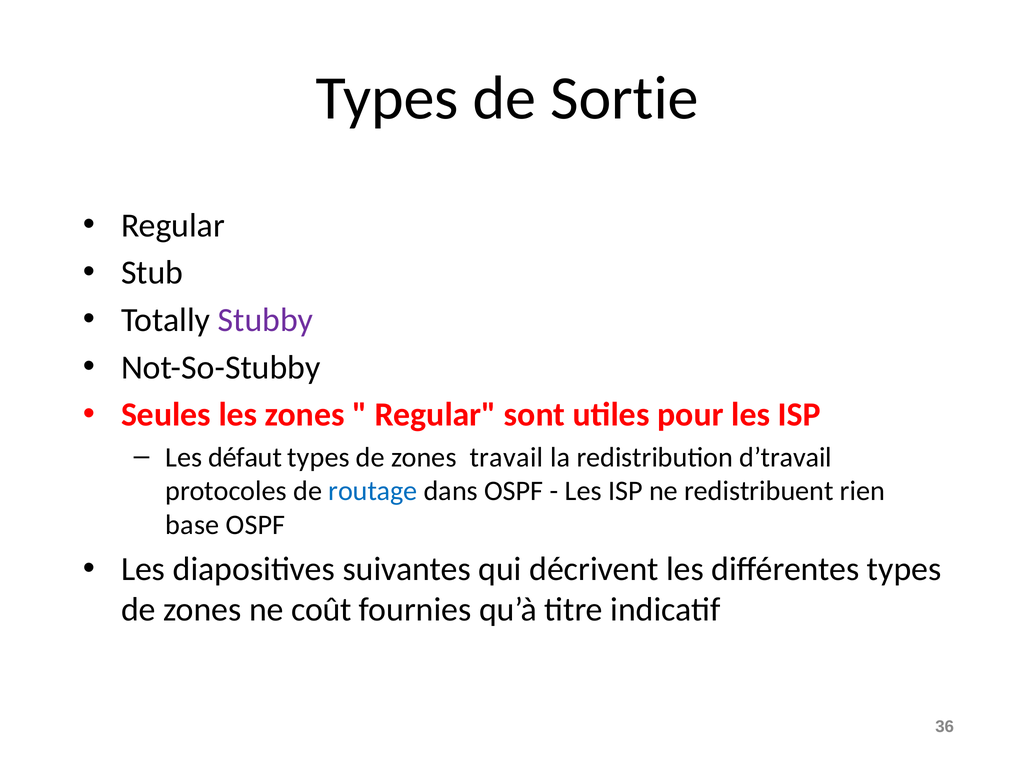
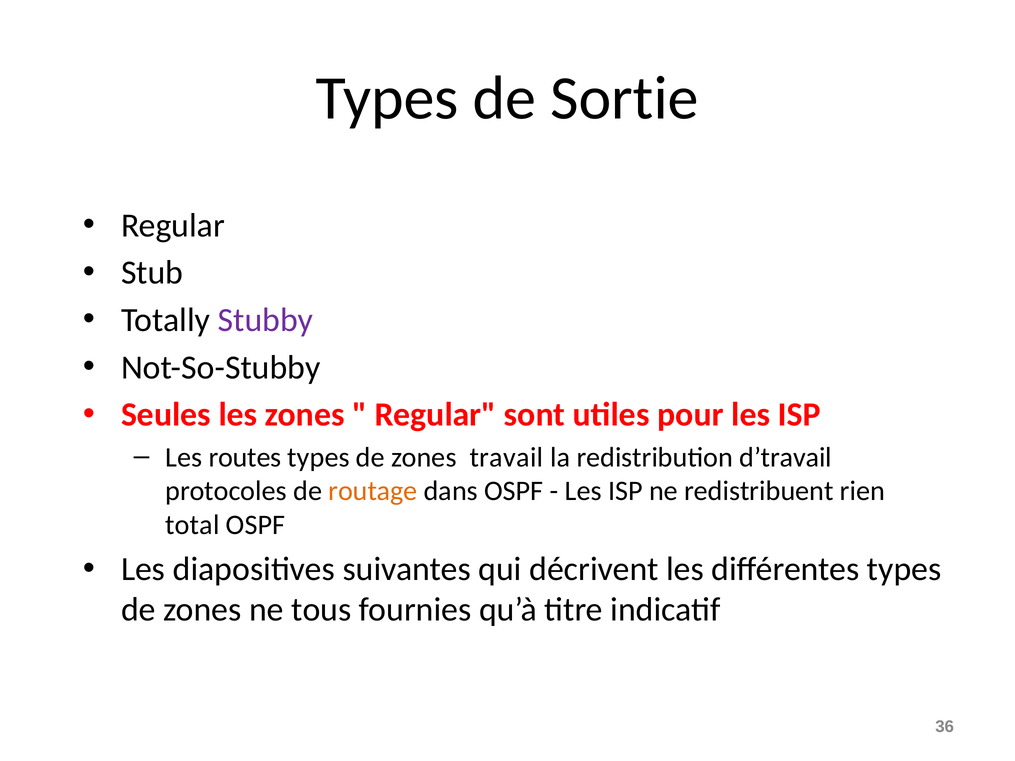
défaut: défaut -> routes (245, 457)
routage colour: blue -> orange (373, 491)
base: base -> total (192, 525)
coût: coût -> tous (321, 610)
